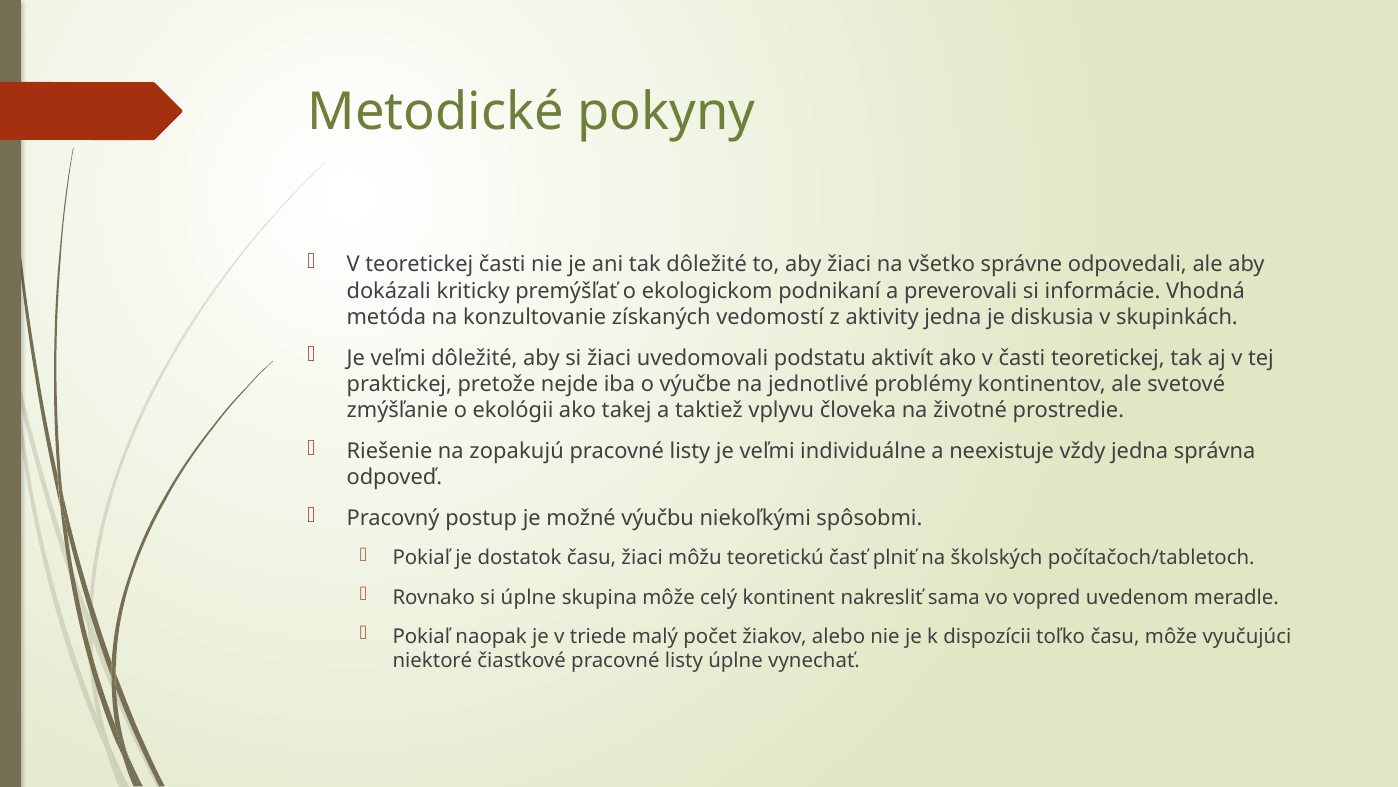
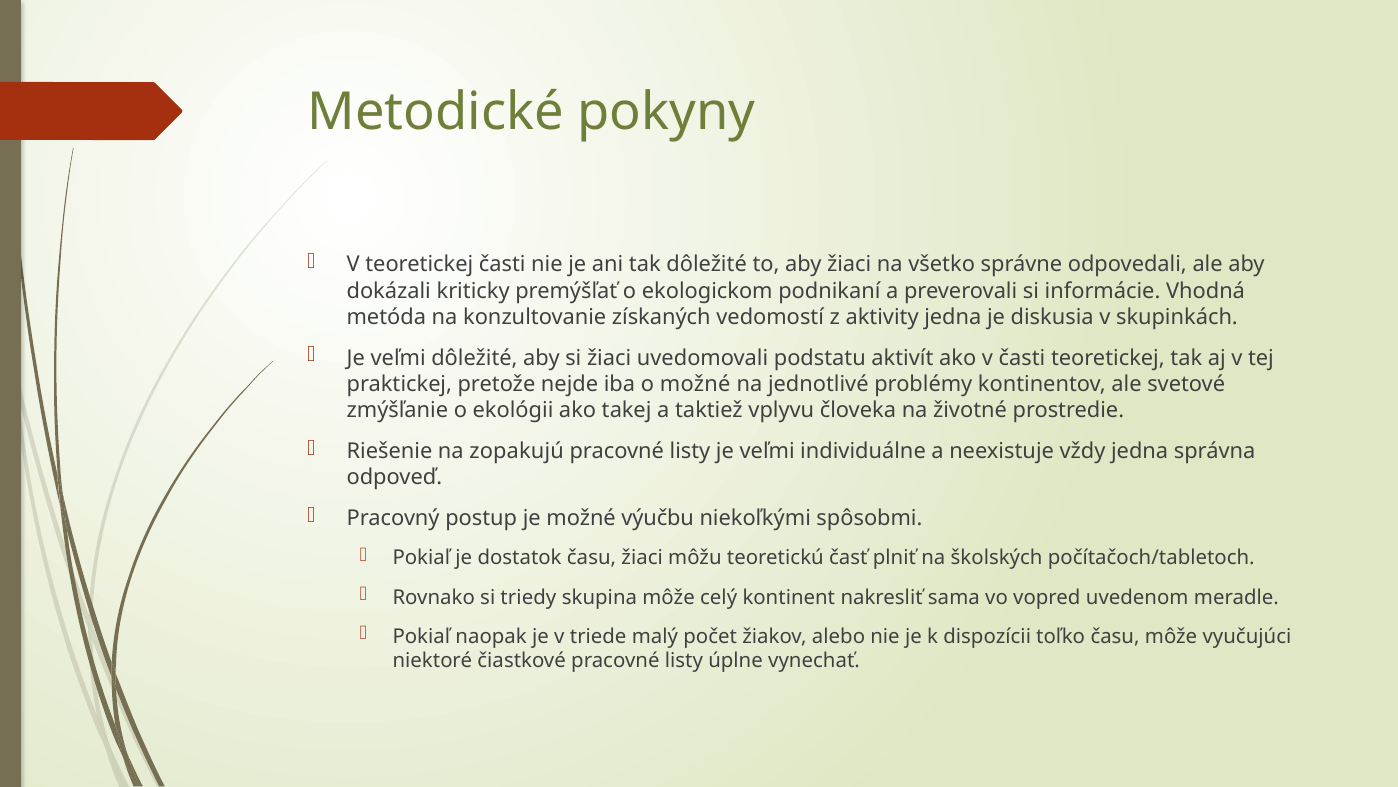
o výučbe: výučbe -> možné (695, 384)
si úplne: úplne -> triedy (528, 597)
